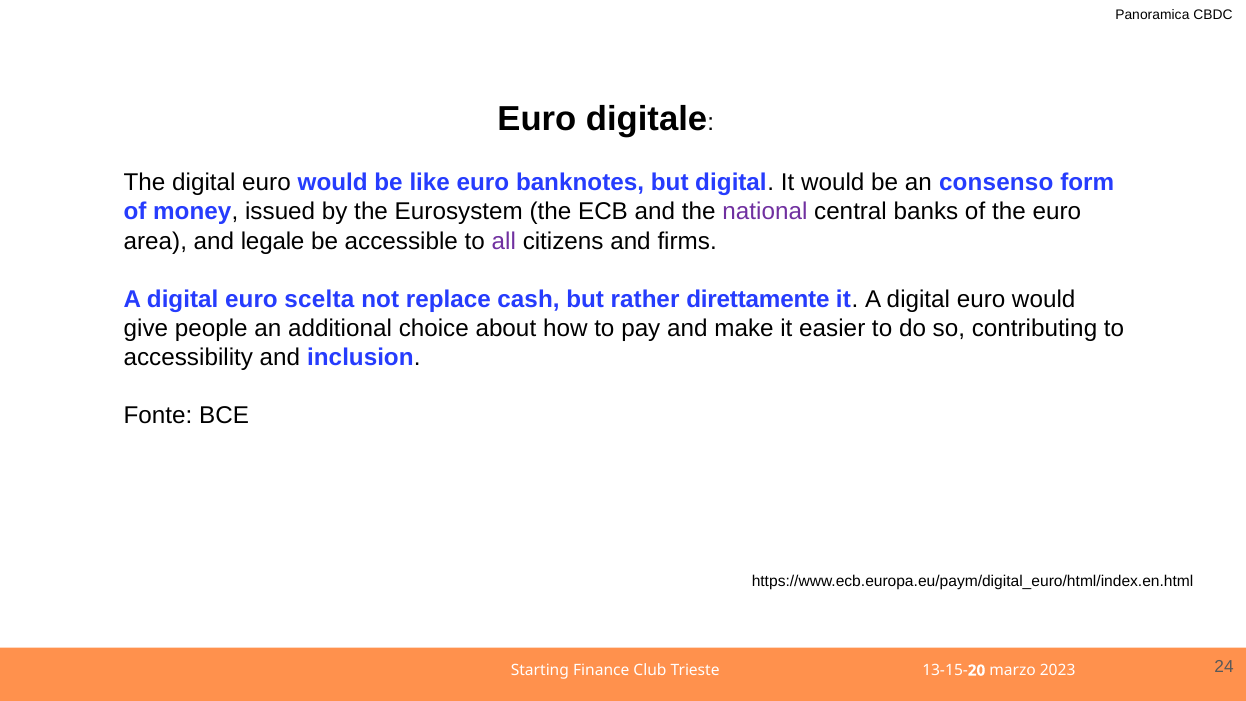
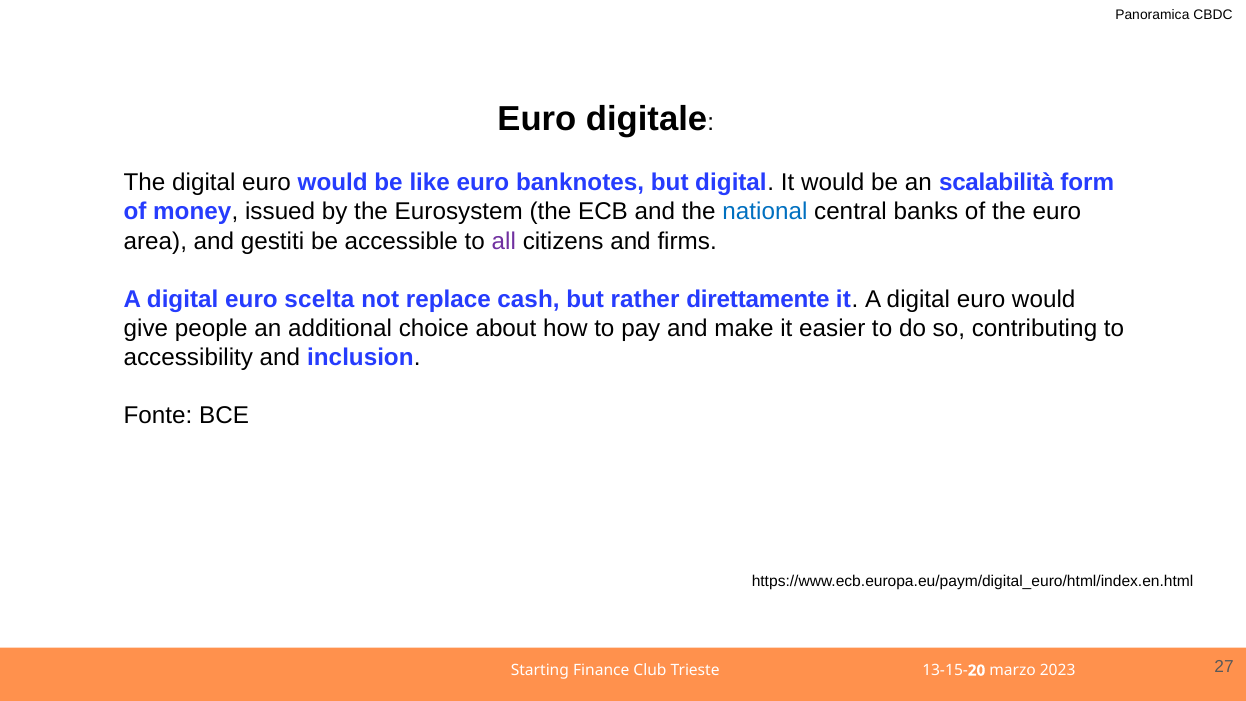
consenso: consenso -> scalabilità (996, 183)
national colour: purple -> blue (765, 212)
legale: legale -> gestiti (273, 241)
24: 24 -> 27 (1224, 667)
